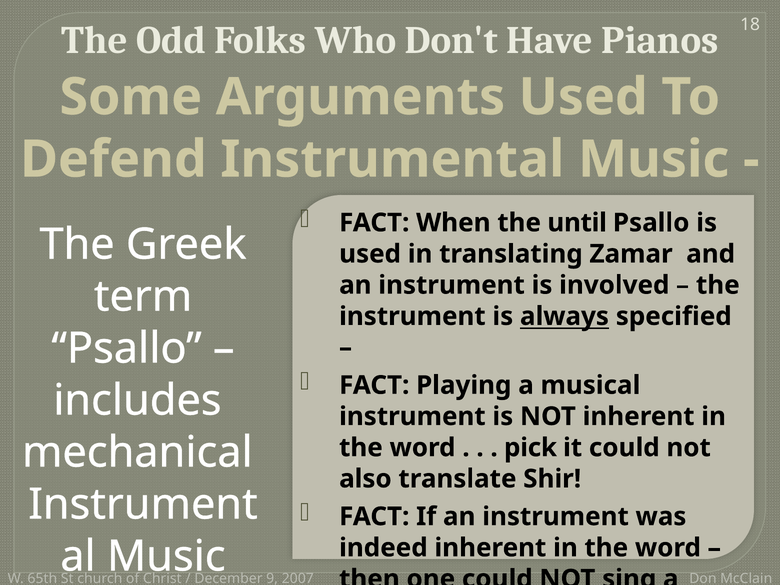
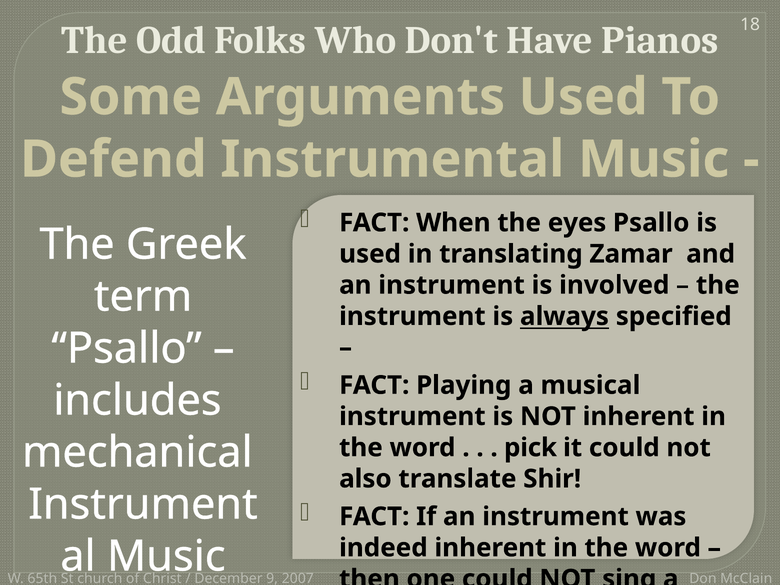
until: until -> eyes (577, 223)
